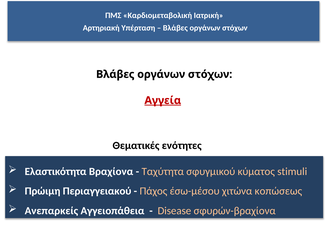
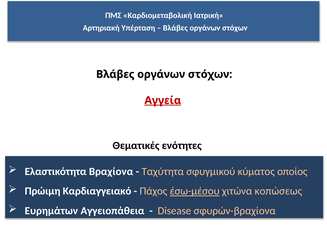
stimuli: stimuli -> οποίος (292, 172)
Περιαγγειακού: Περιαγγειακού -> Καρδιαγγειακό (97, 191)
έσω-μέσου underline: none -> present (195, 191)
Ανεπαρκείς: Ανεπαρκείς -> Ευρημάτων (51, 211)
